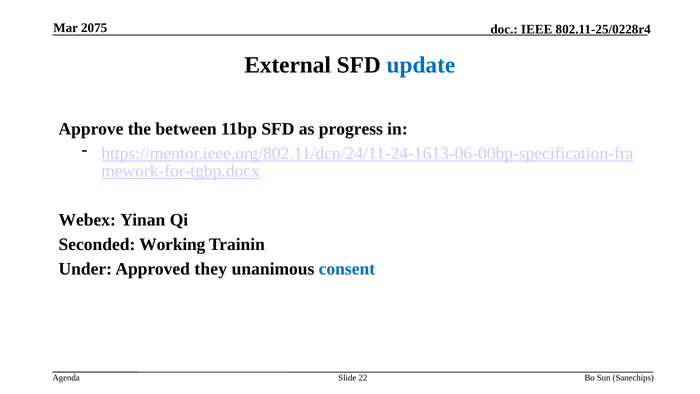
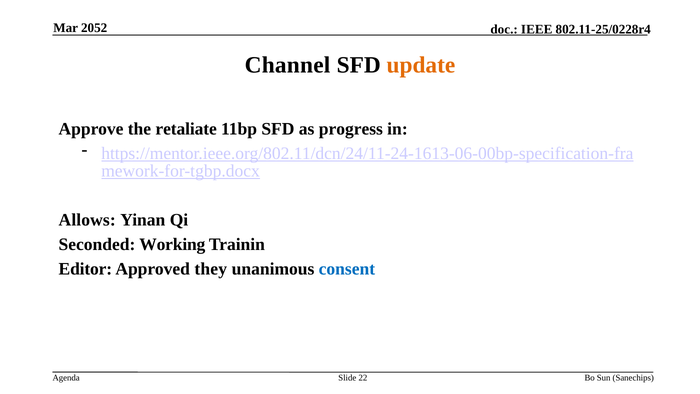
2075: 2075 -> 2052 (94, 28)
External: External -> Channel (287, 65)
update colour: blue -> orange (421, 65)
between: between -> retaliate (186, 129)
Webex: Webex -> Allows (87, 220)
Under: Under -> Editor (85, 269)
